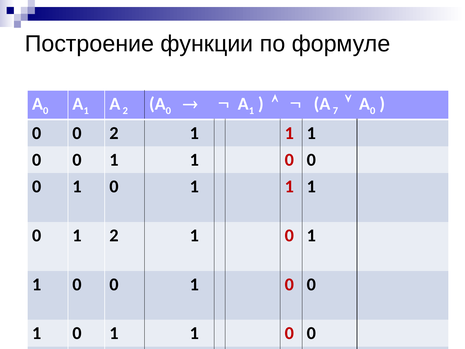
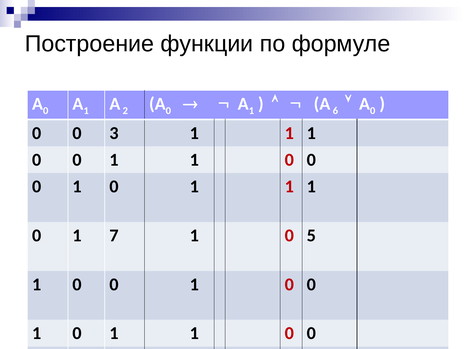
7: 7 -> 6 (335, 111)
0 2: 2 -> 3 (114, 133)
1 2: 2 -> 7 (114, 235)
1: 1 -> 5 (311, 235)
